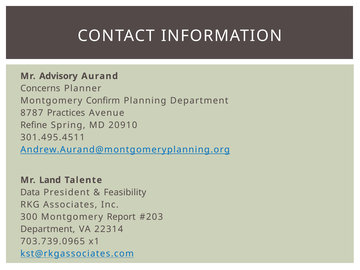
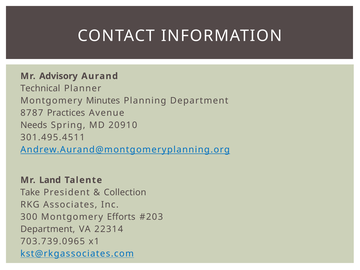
Concerns: Concerns -> Technical (40, 88)
Confirm: Confirm -> Minutes (103, 101)
Refine: Refine -> Needs (34, 125)
Data: Data -> Take (30, 192)
Feasibility: Feasibility -> Collection (125, 192)
Report: Report -> Efforts (121, 217)
